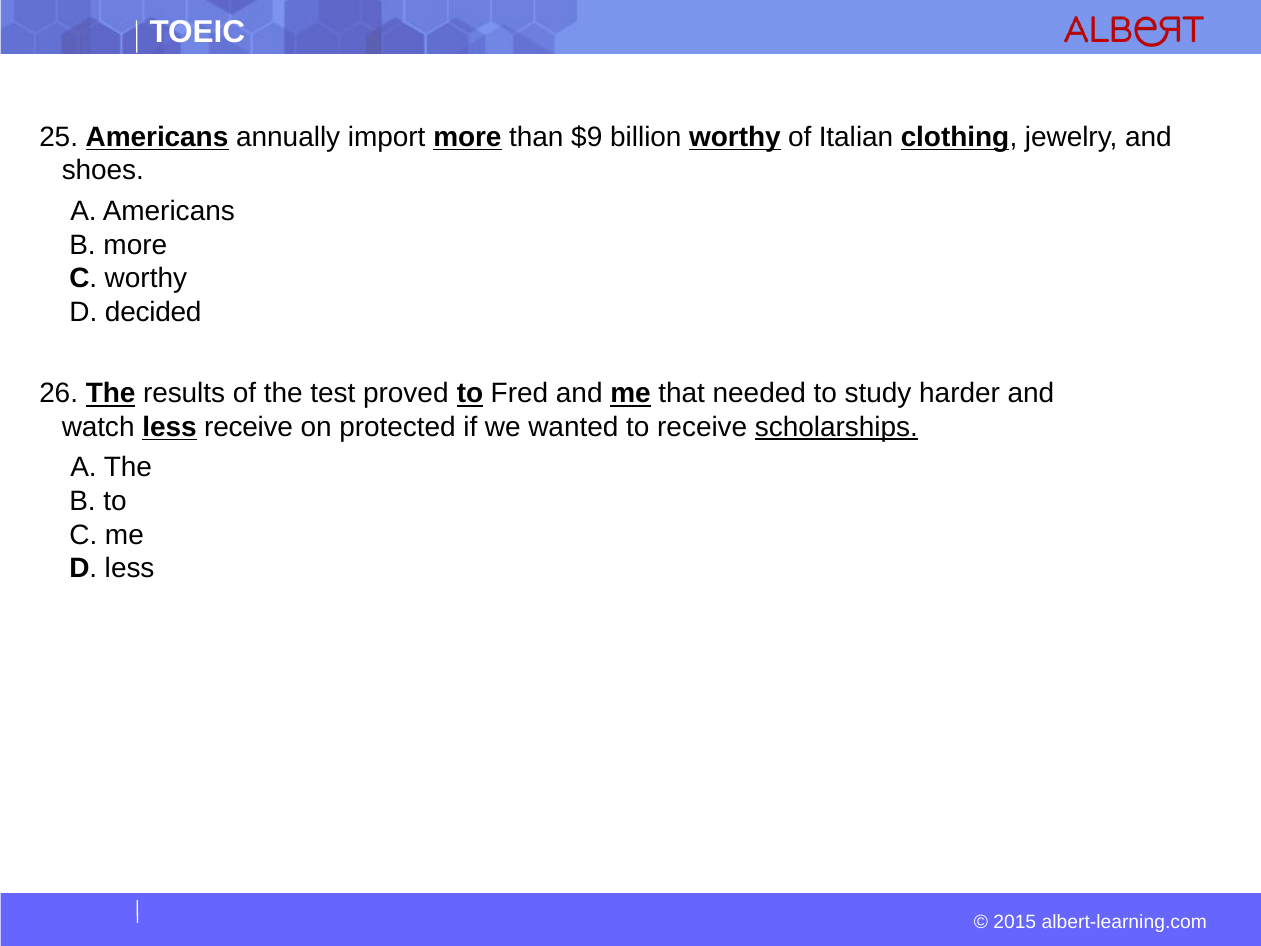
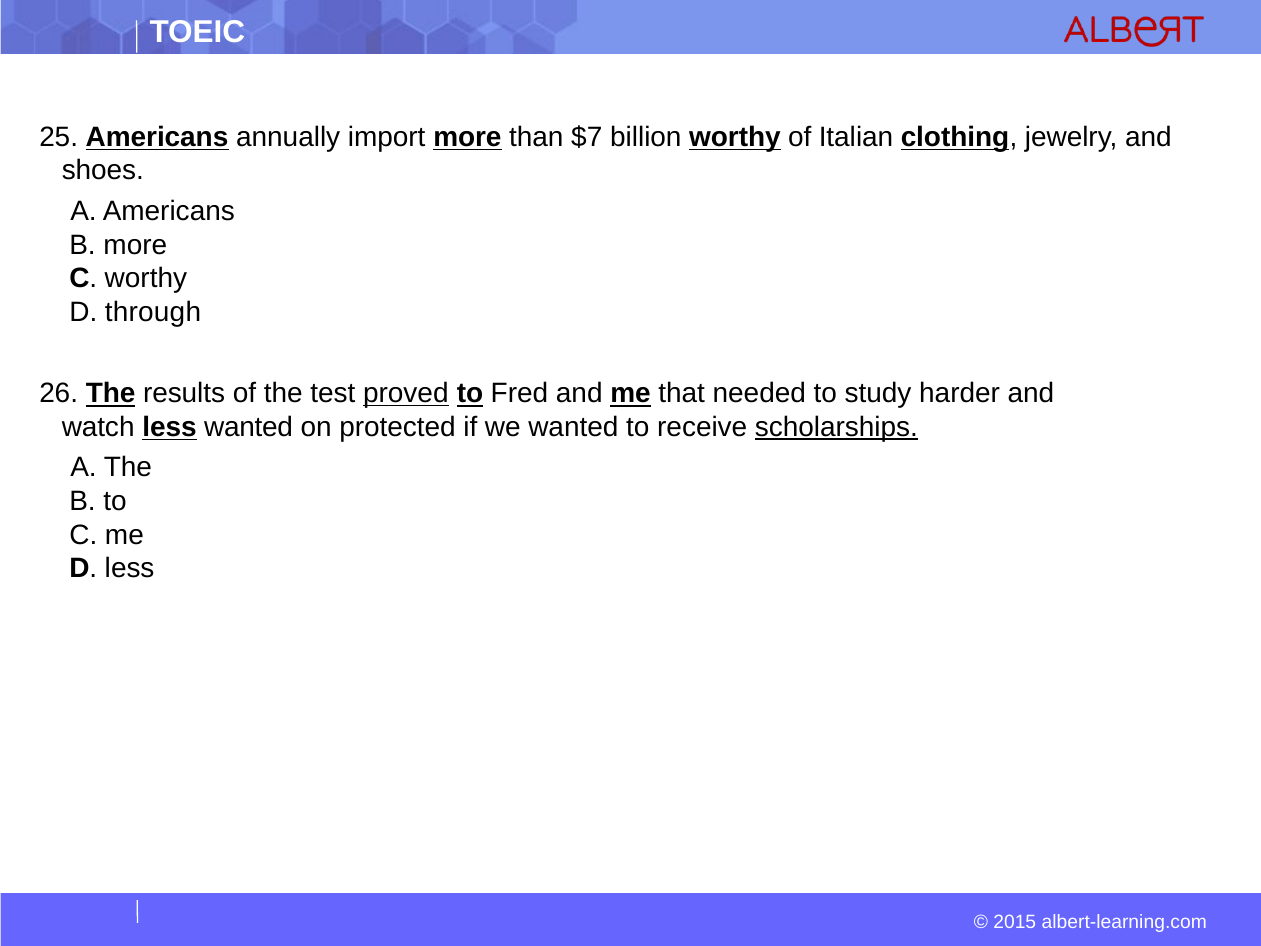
$9: $9 -> $7 (587, 137)
decided: decided -> through (153, 312)
proved underline: none -> present (406, 393)
less receive: receive -> wanted (249, 427)
